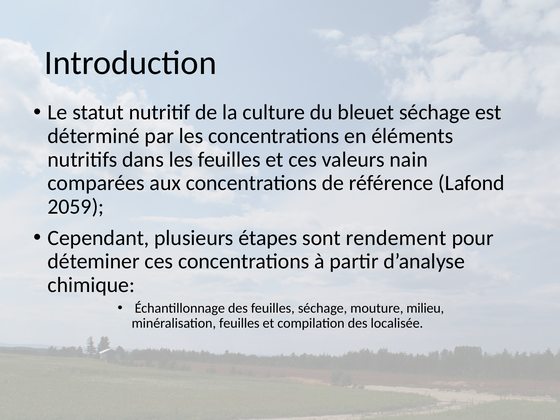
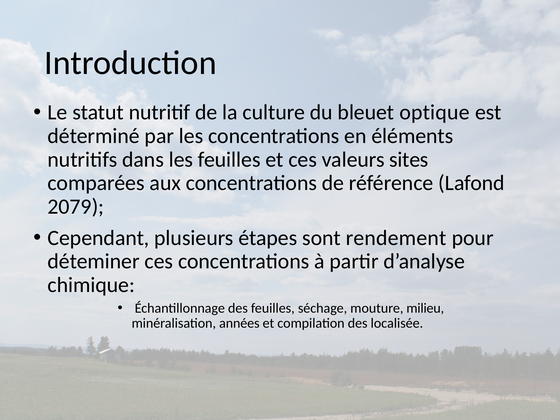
bleuet séchage: séchage -> optique (435, 112)
nain: nain -> sites (409, 159)
2059: 2059 -> 2079 (76, 207)
minéralisation feuilles: feuilles -> années (239, 323)
